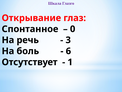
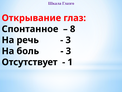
0: 0 -> 8 (73, 29)
6: 6 -> 3 (68, 51)
